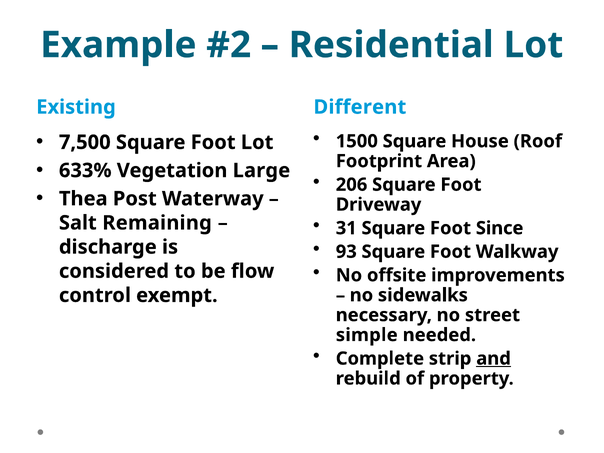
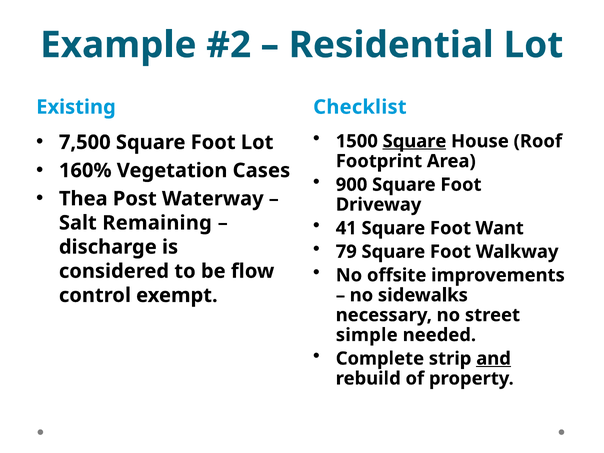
Different: Different -> Checklist (360, 107)
Square underline: none -> present (414, 141)
633%: 633% -> 160% (85, 171)
Large: Large -> Cases (261, 171)
206: 206 -> 900 (352, 185)
31: 31 -> 41 (346, 228)
Since: Since -> Want (500, 228)
93: 93 -> 79 (346, 252)
